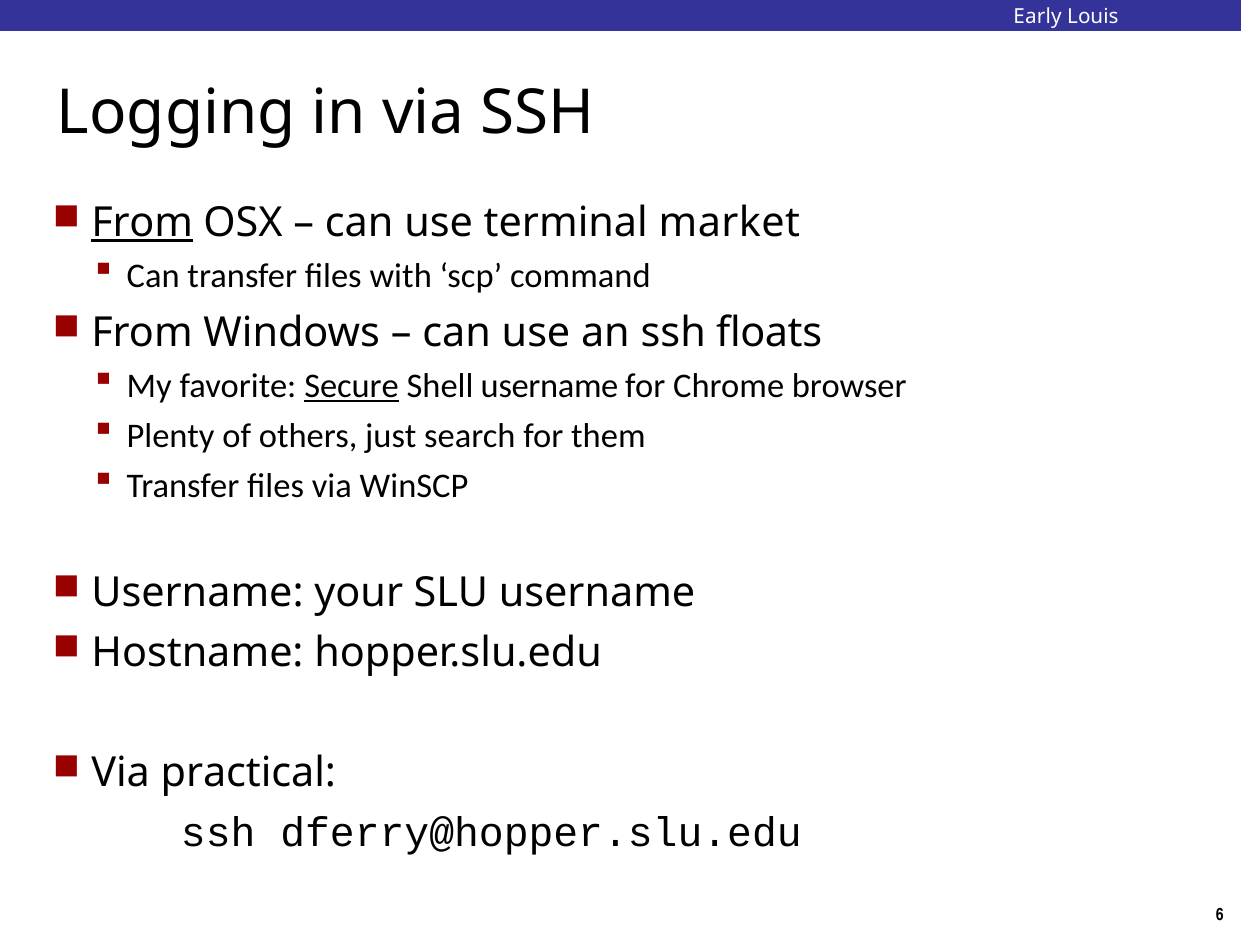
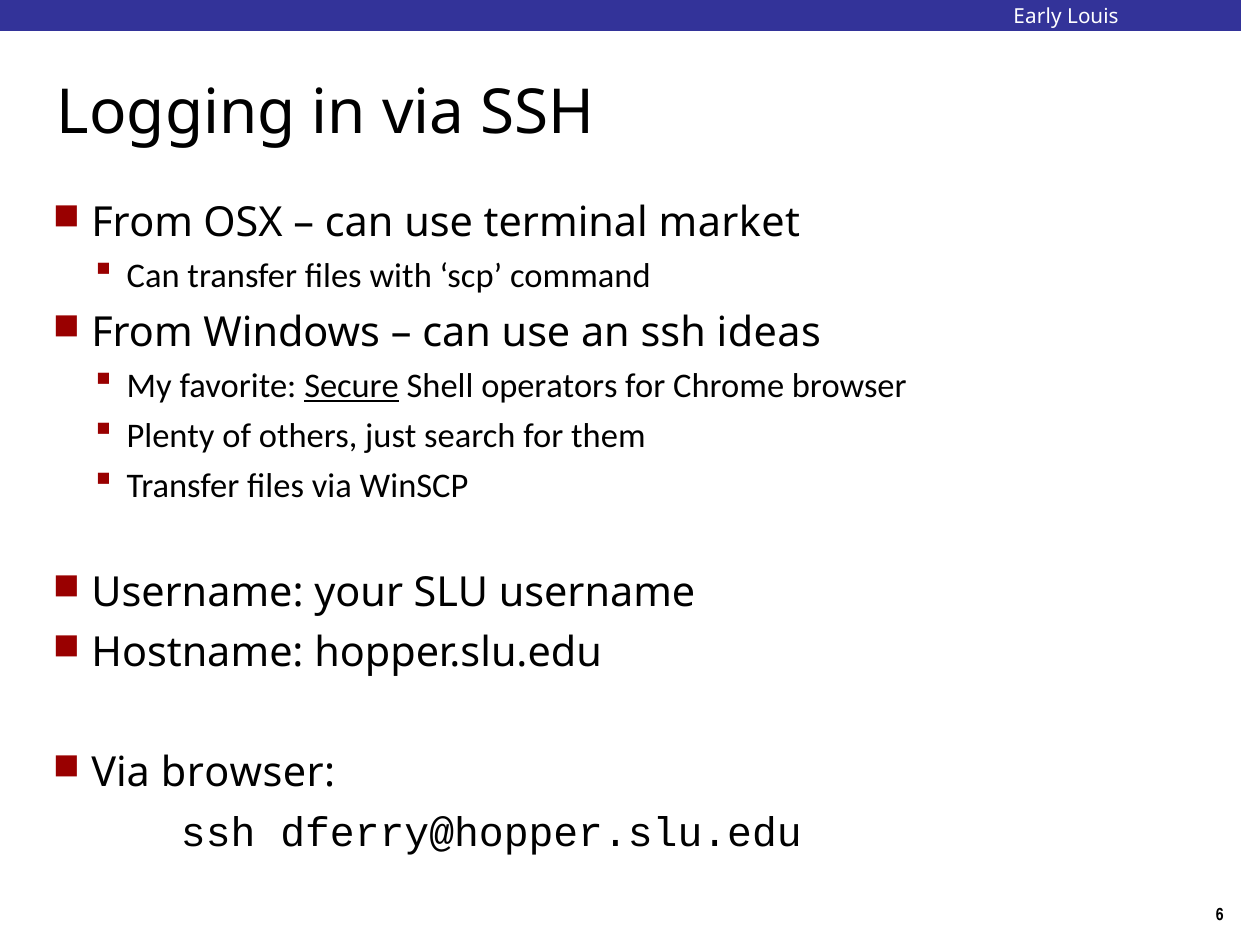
From underline: present -> none (142, 223)
floats: floats -> ideas (769, 333)
Shell username: username -> operators (549, 386)
Via practical: practical -> browser (248, 772)
